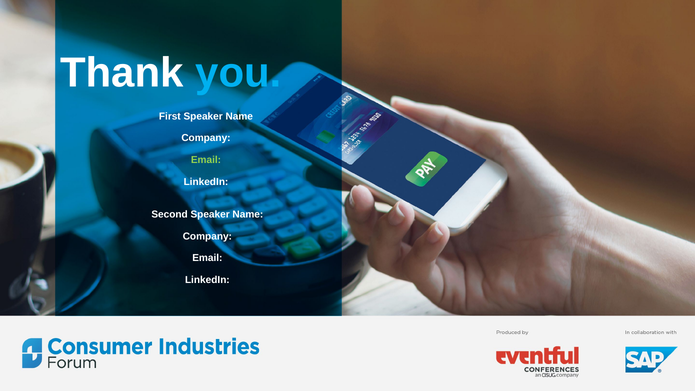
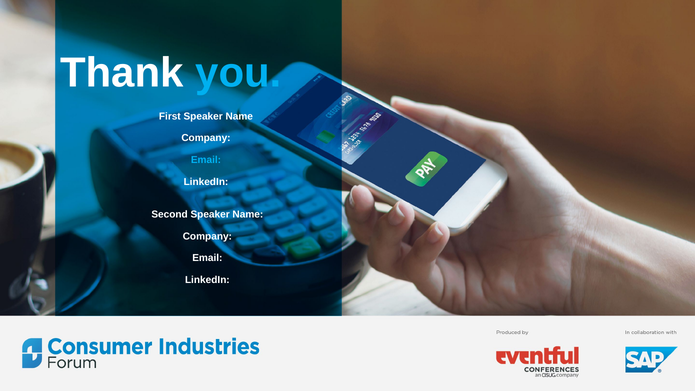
Email colour: light green -> light blue (206, 160)
